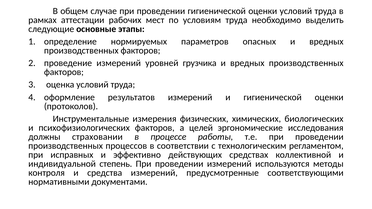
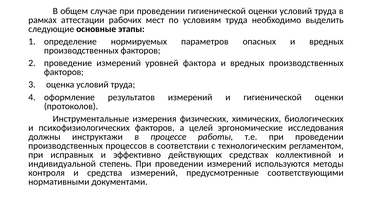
грузчика: грузчика -> фактора (200, 63)
страховании: страховании -> инструктажи (97, 137)
